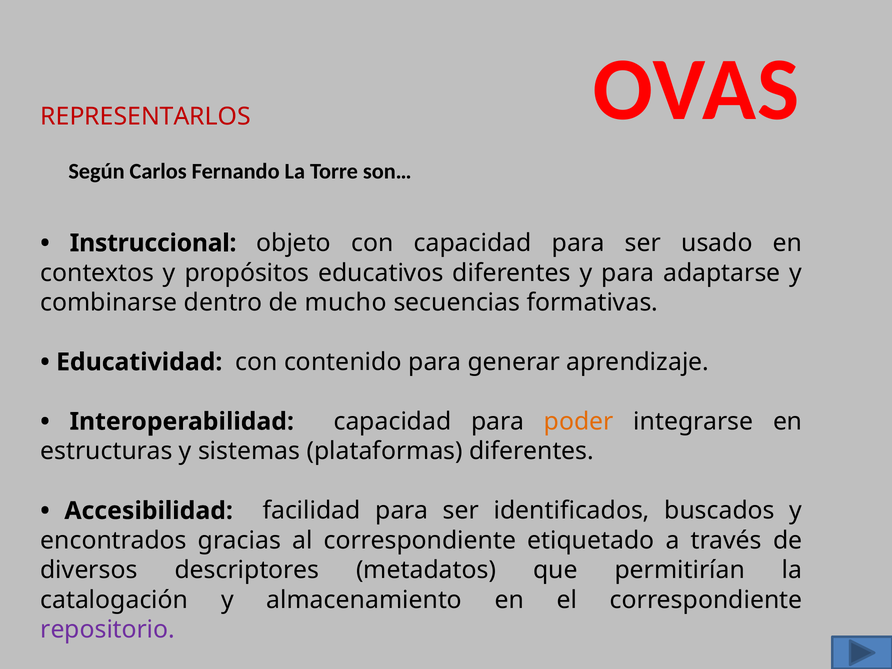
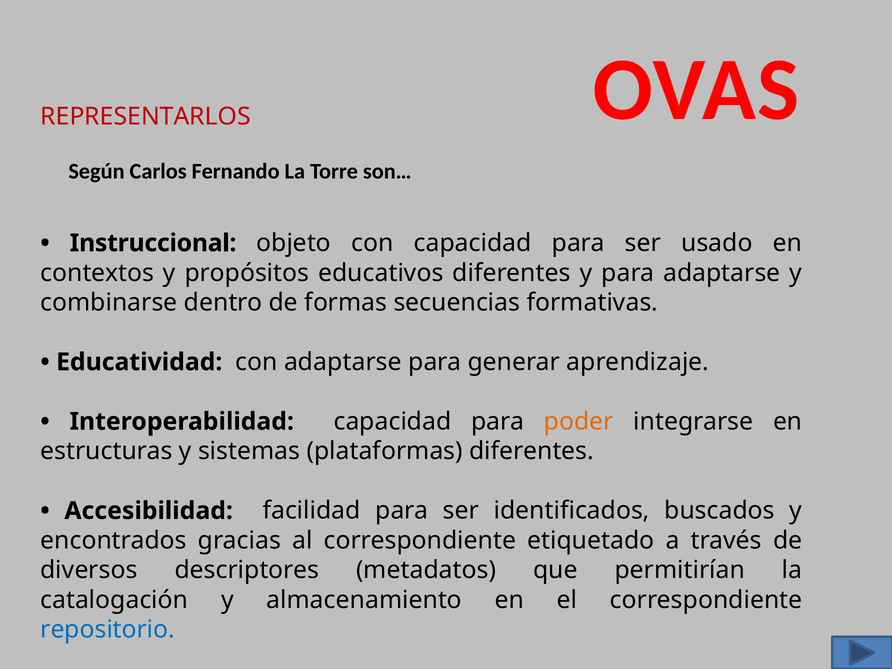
mucho: mucho -> formas (346, 303)
con contenido: contenido -> adaptarse (343, 362)
repositorio colour: purple -> blue (108, 630)
